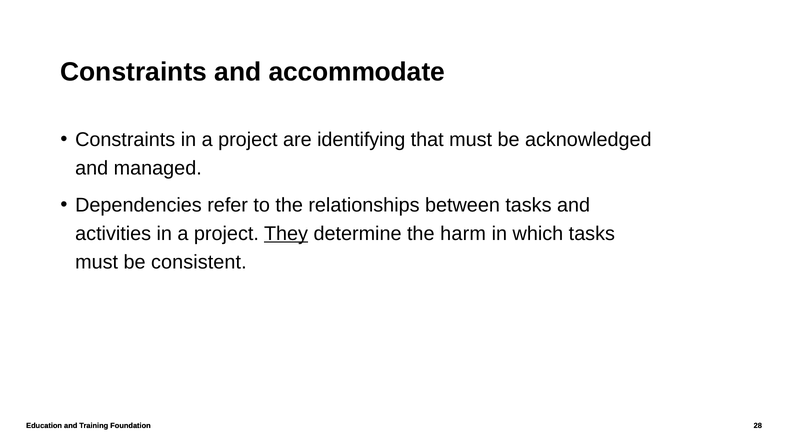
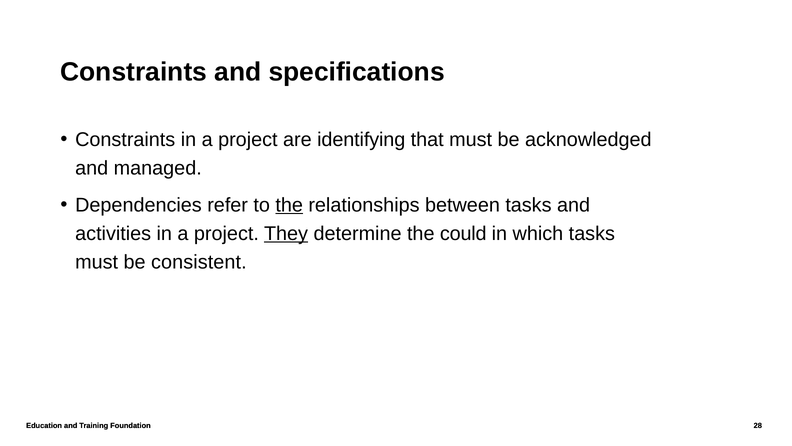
accommodate: accommodate -> specifications (357, 72)
the underline: none -> present (289, 205)
harm: harm -> could (463, 233)
